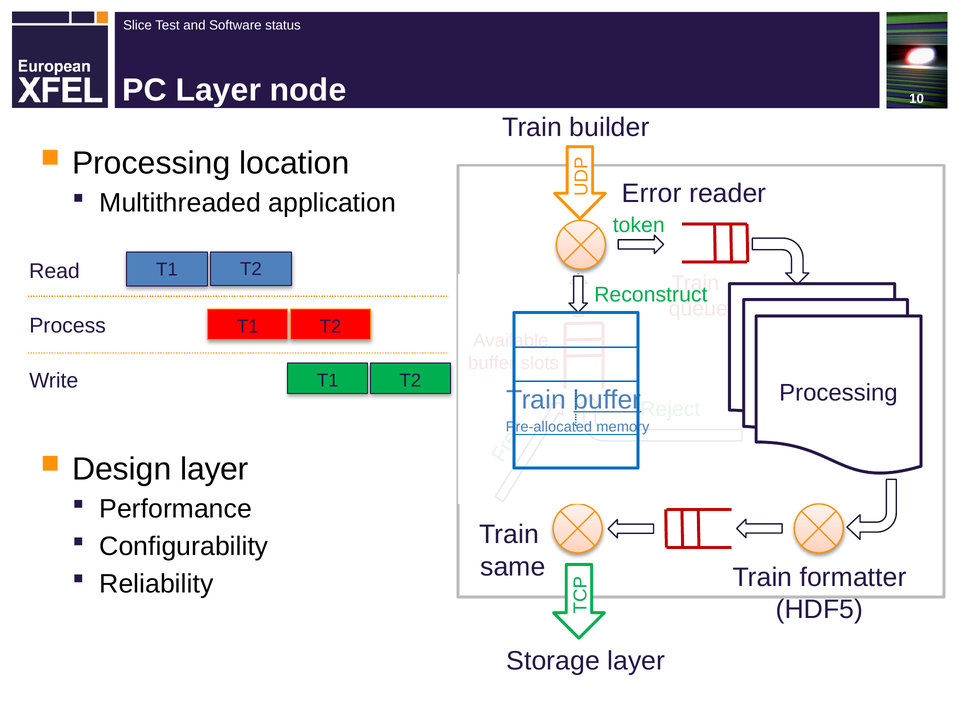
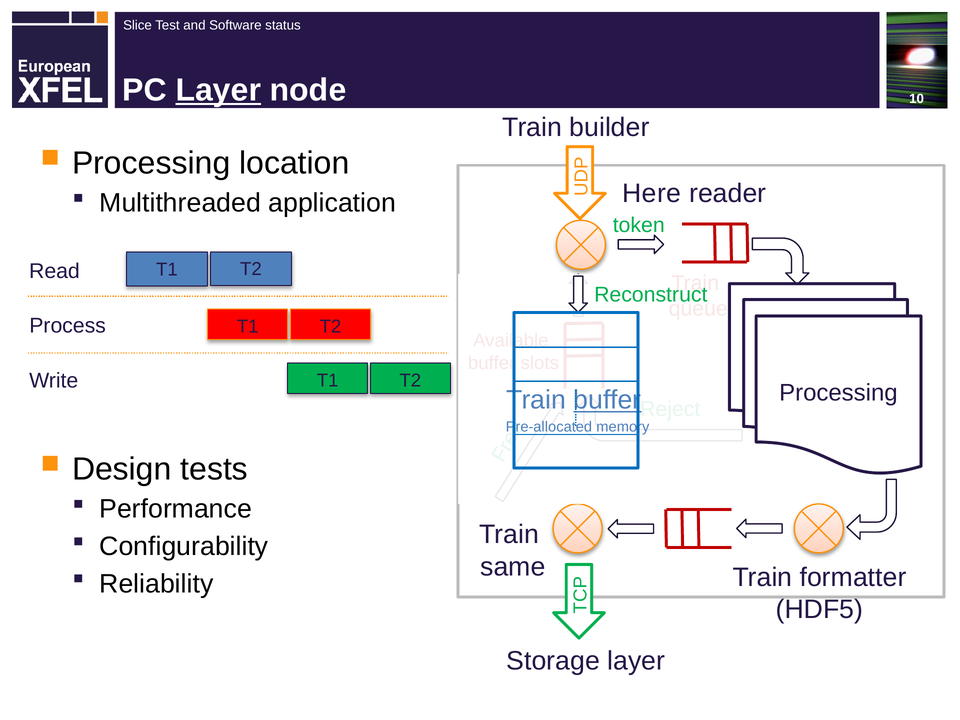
Layer underline: none -> present (218, 90)
Error: Error -> Here (652, 194)
Design layer: layer -> tests (214, 469)
